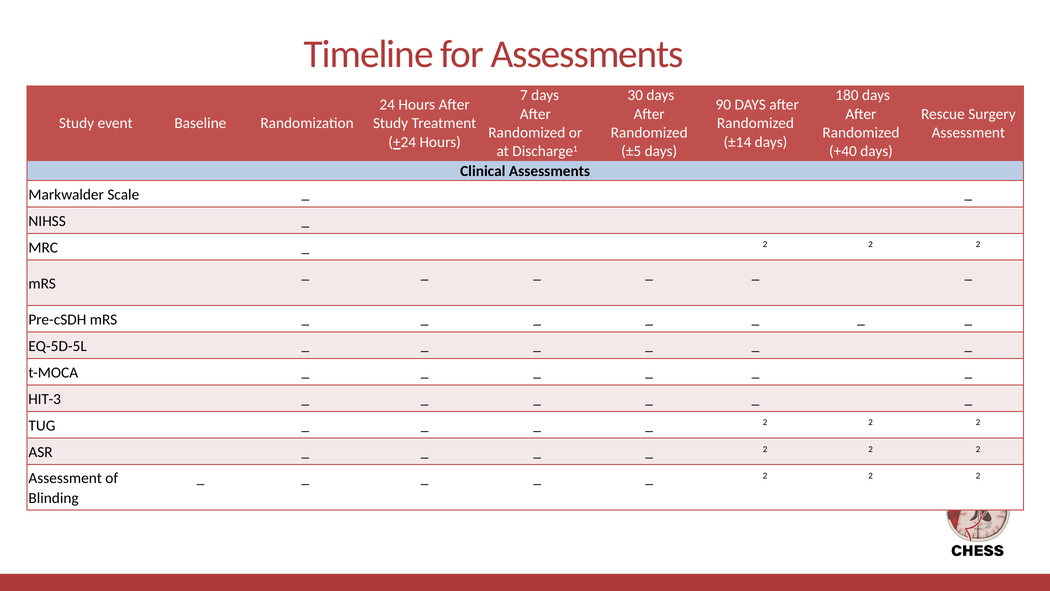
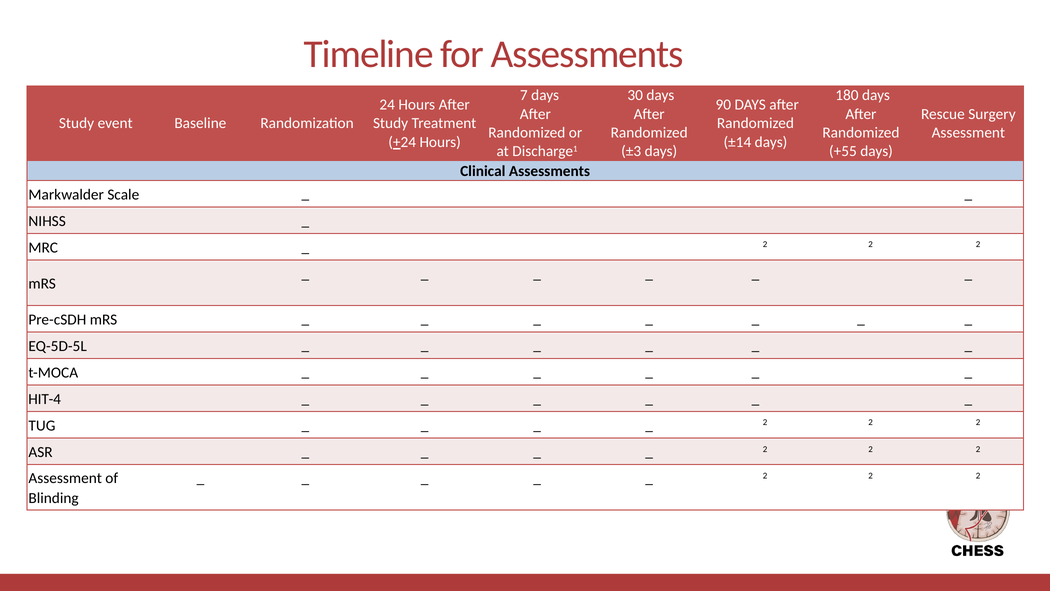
±5: ±5 -> ±3 (631, 151)
+40: +40 -> +55 (843, 151)
HIT-3: HIT-3 -> HIT-4 (45, 399)
